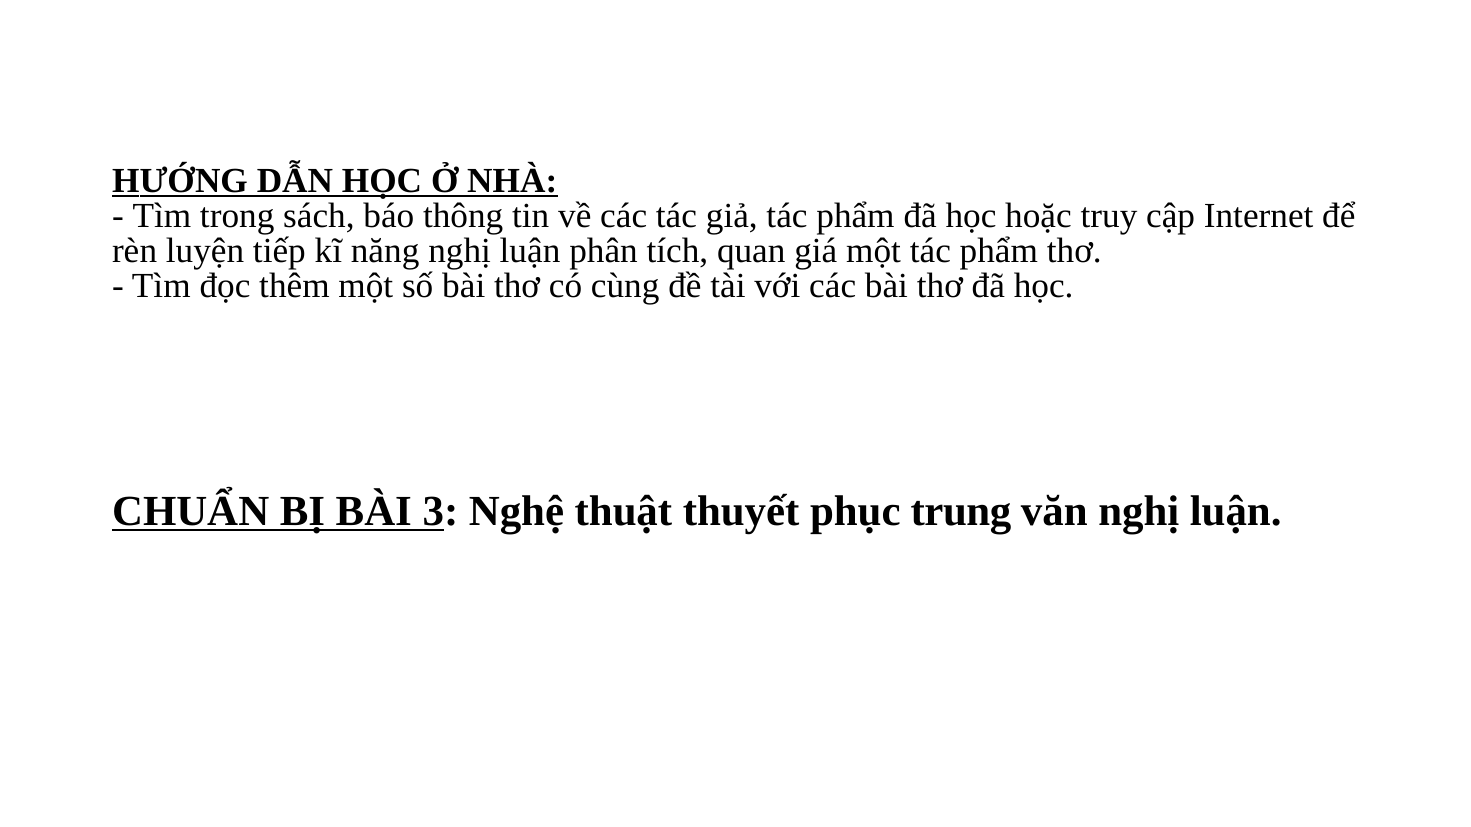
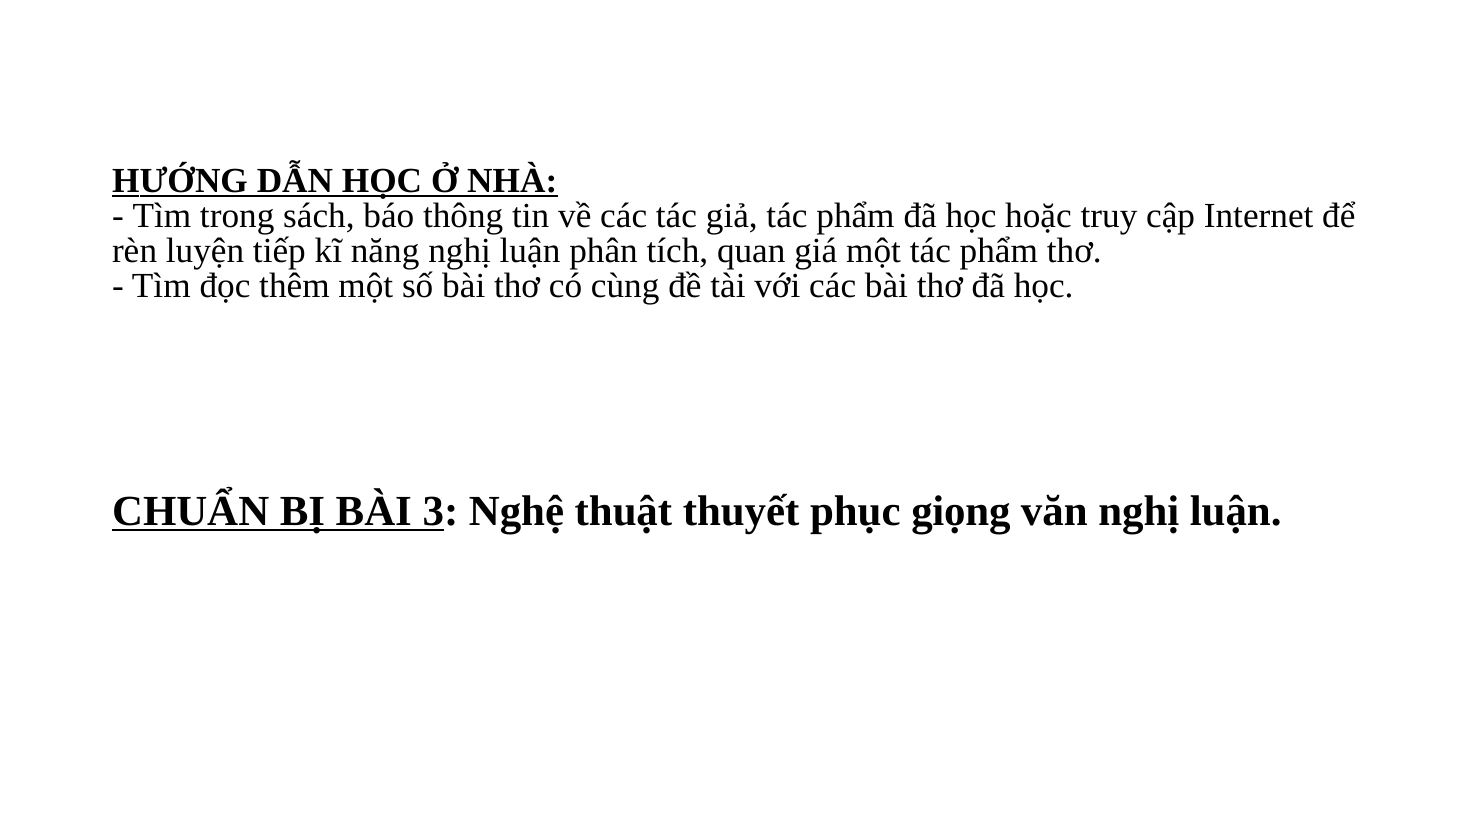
trung: trung -> giọng (961, 511)
